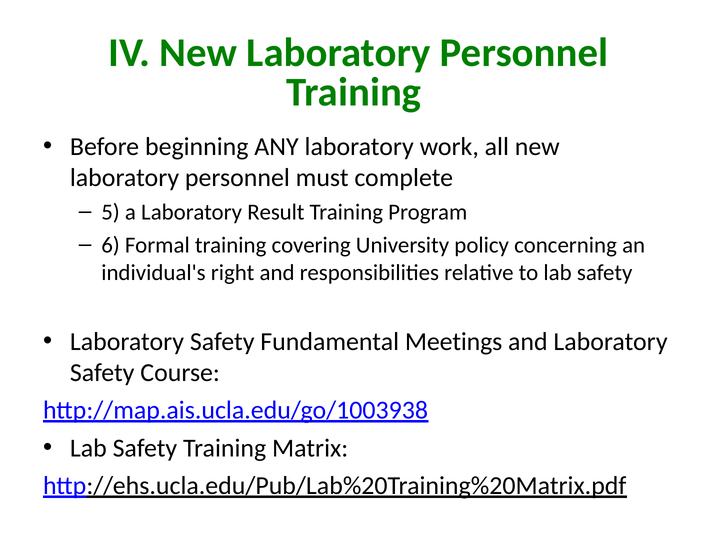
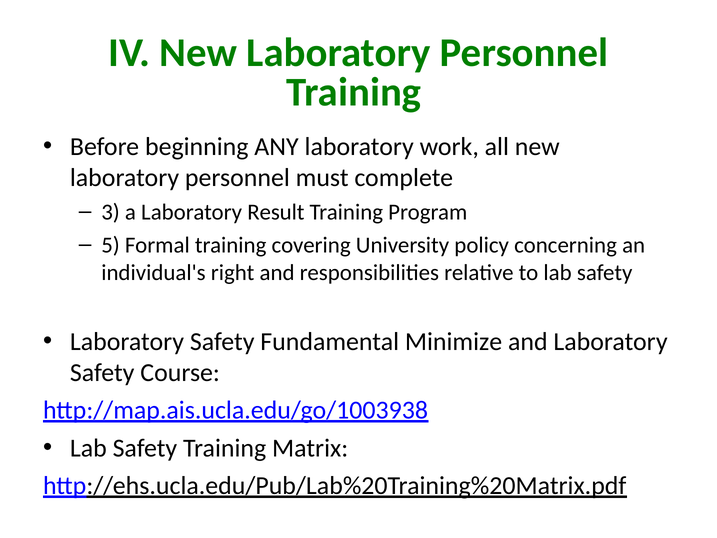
5: 5 -> 3 (111, 212)
6: 6 -> 5 (111, 245)
Meetings: Meetings -> Minimize (454, 342)
